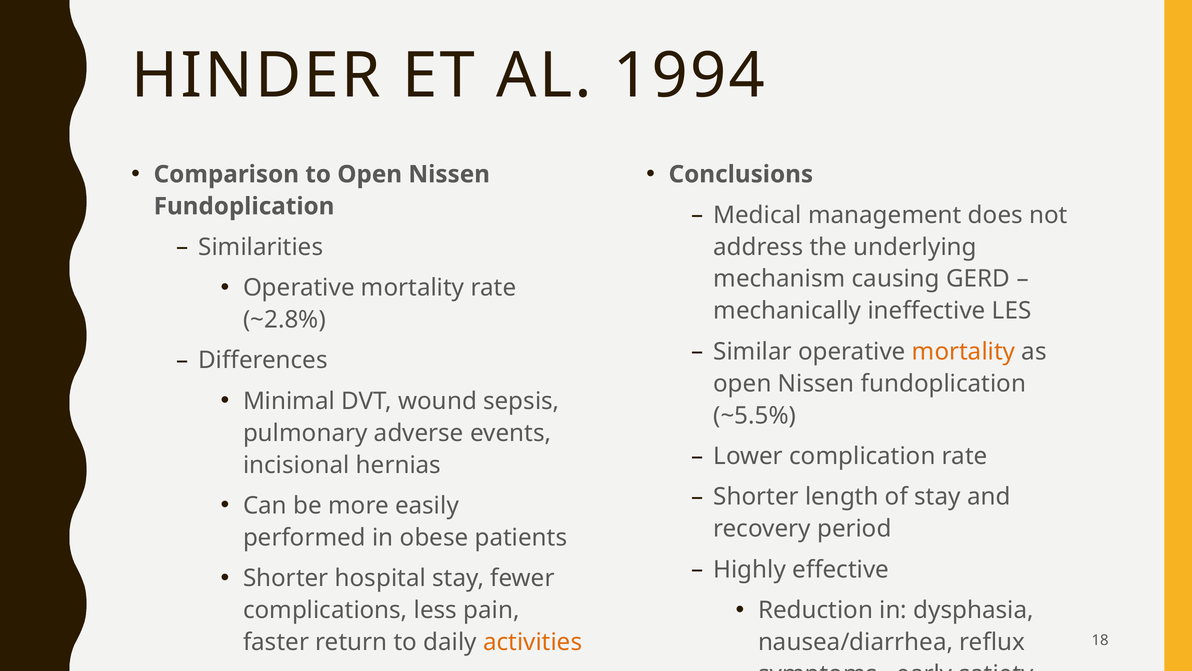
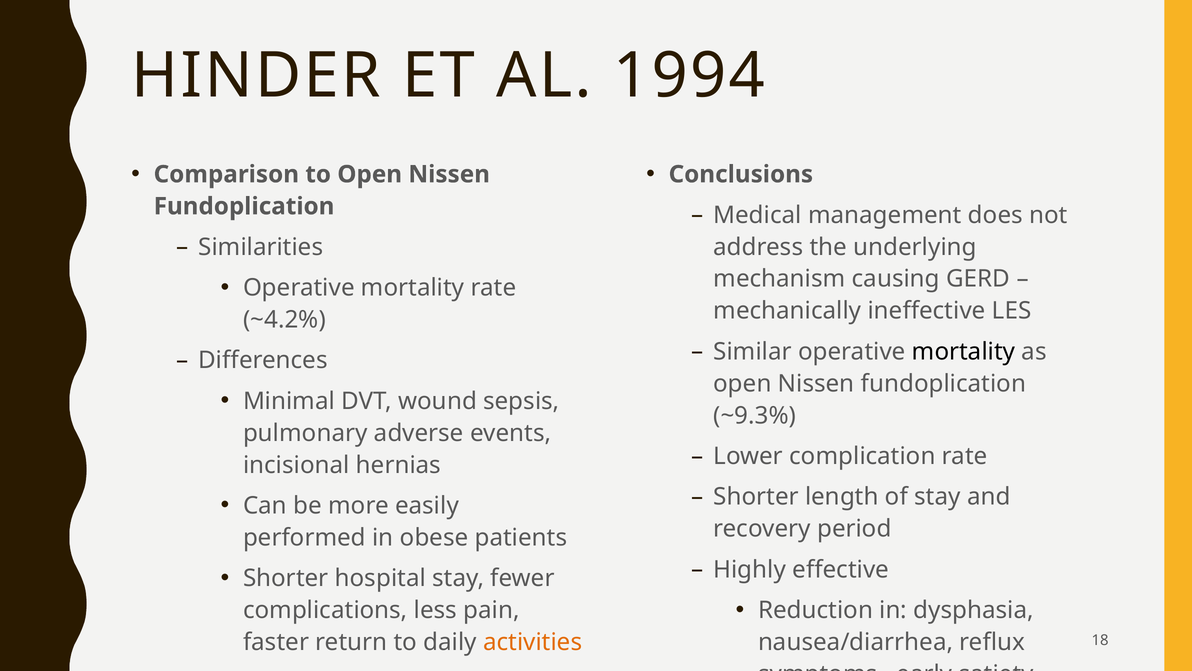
~2.8%: ~2.8% -> ~4.2% (284, 319)
mortality colour: orange -> black (964, 351)
~5.5%: ~5.5% -> ~9.3% (755, 415)
